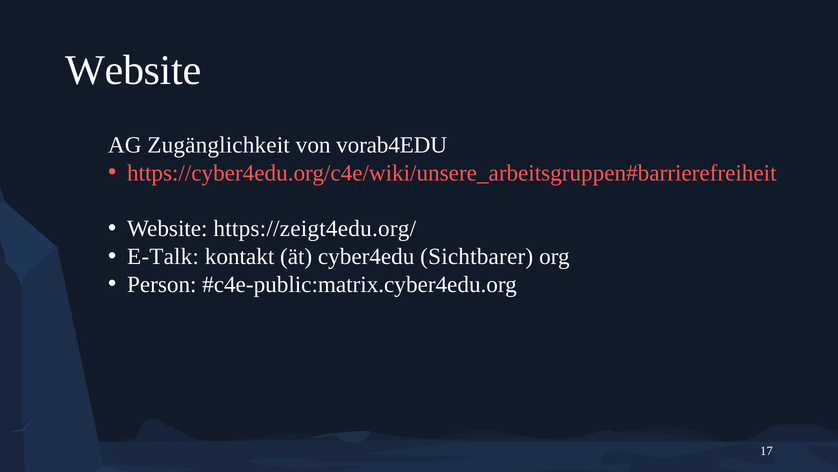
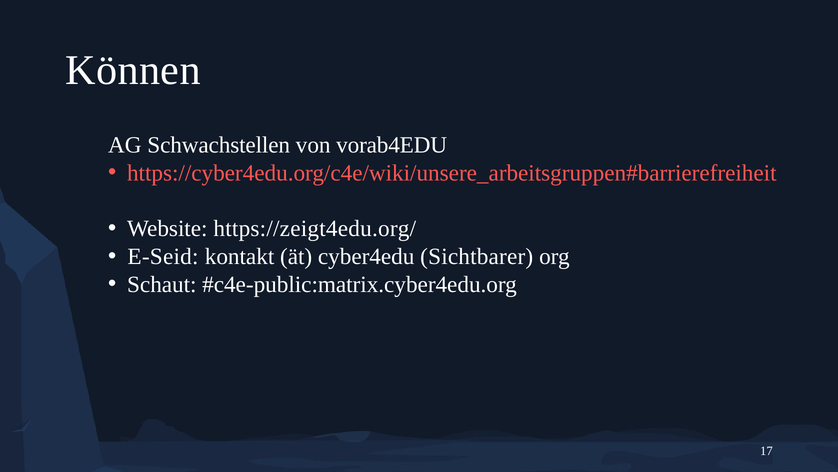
Website: Website -> Können (133, 70)
Zugänglichkeit: Zugänglichkeit -> Schwachstellen (219, 145)
E-Talk: E-Talk -> E-Seid (163, 256)
Person: Person -> Schaut (162, 284)
